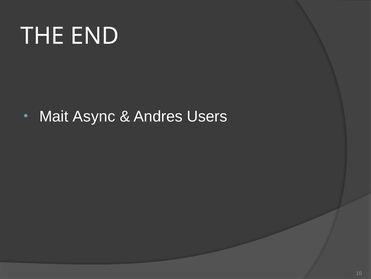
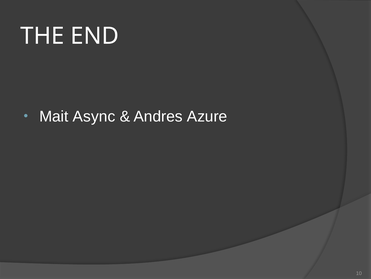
Users: Users -> Azure (207, 116)
